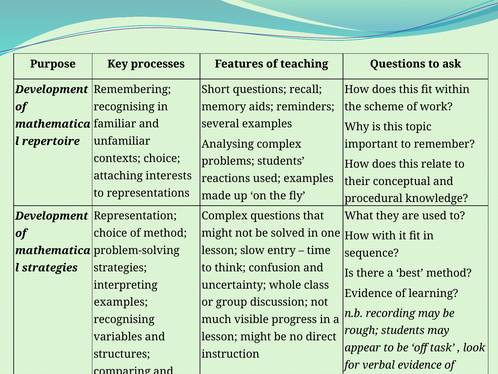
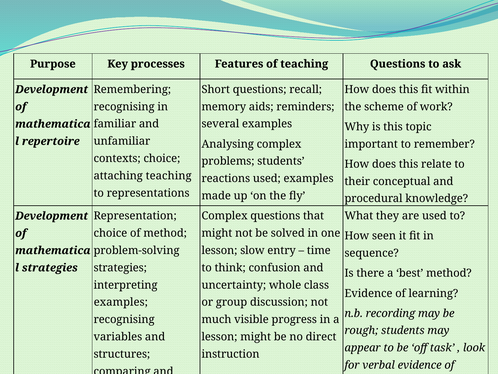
attaching interests: interests -> teaching (169, 176)
with: with -> seen (384, 236)
